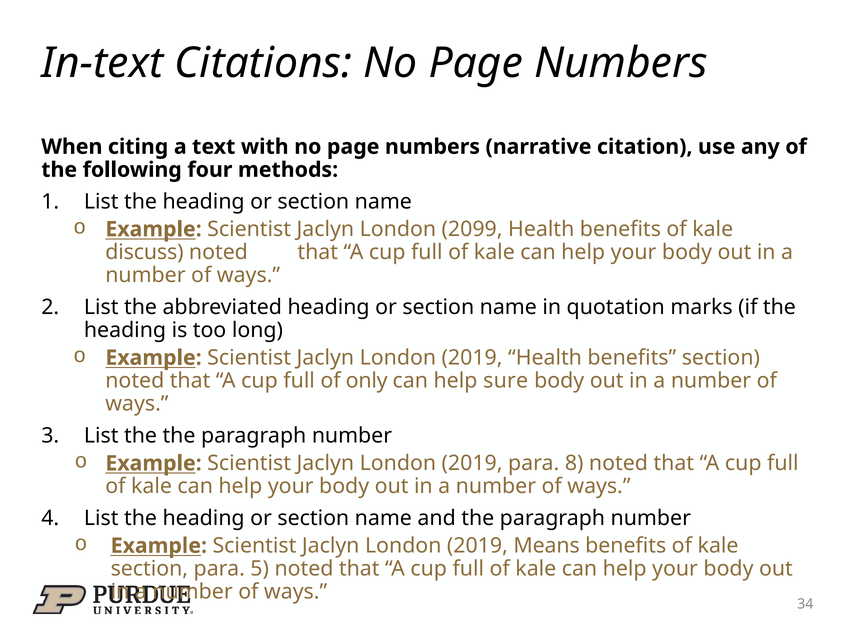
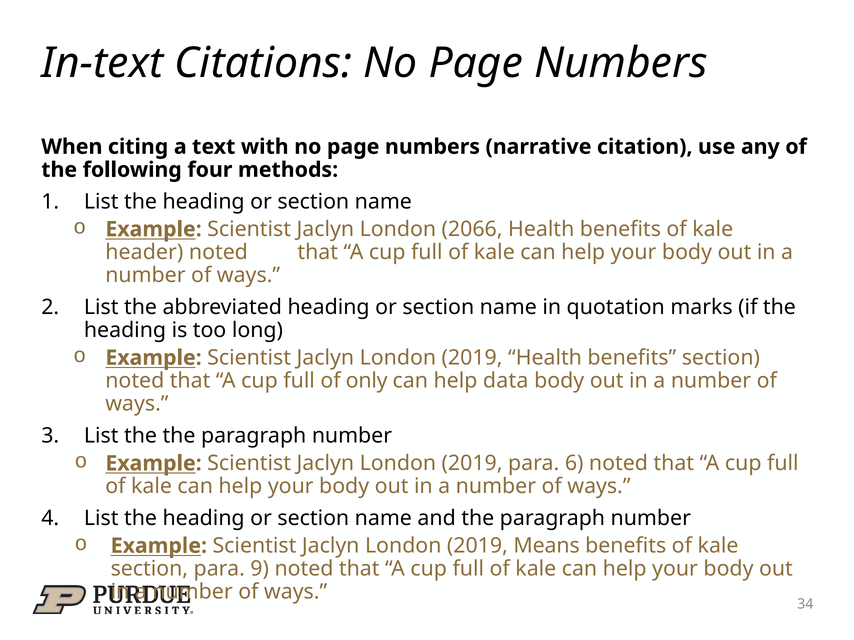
2099: 2099 -> 2066 (472, 229)
discuss: discuss -> header (144, 252)
sure: sure -> data (506, 381)
8: 8 -> 6 (574, 464)
5: 5 -> 9 (260, 569)
